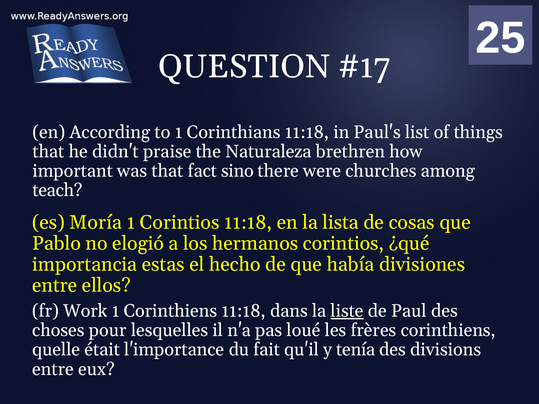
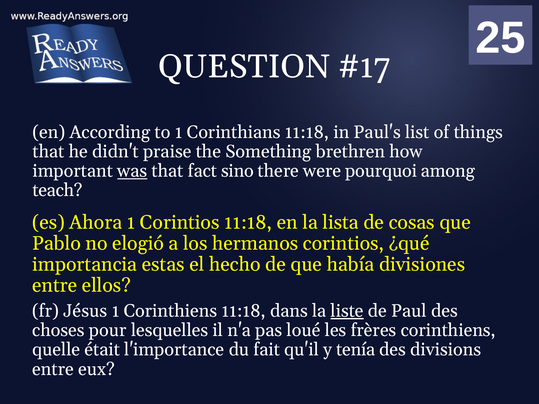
Naturaleza: Naturaleza -> Something (268, 152)
was underline: none -> present (132, 171)
churches: churches -> pourquoi (381, 171)
Moría: Moría -> Ahora (96, 223)
Work: Work -> Jésus (85, 311)
